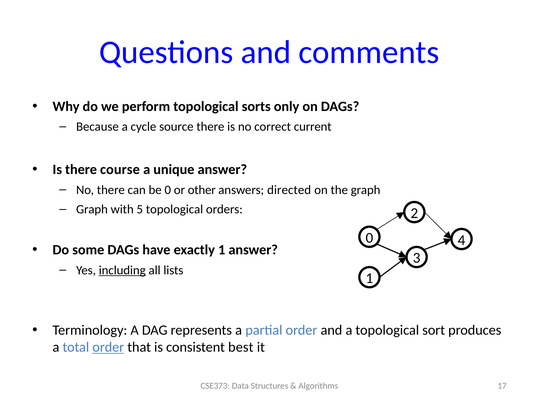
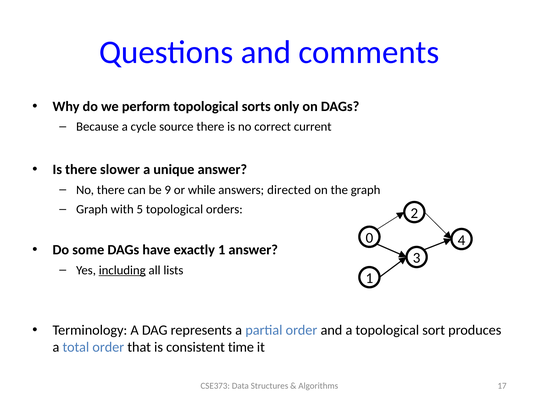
course: course -> slower (120, 170)
be 0: 0 -> 9 (168, 190)
other: other -> while (202, 190)
order underline: present -> none (108, 347)
best: best -> time (241, 347)
